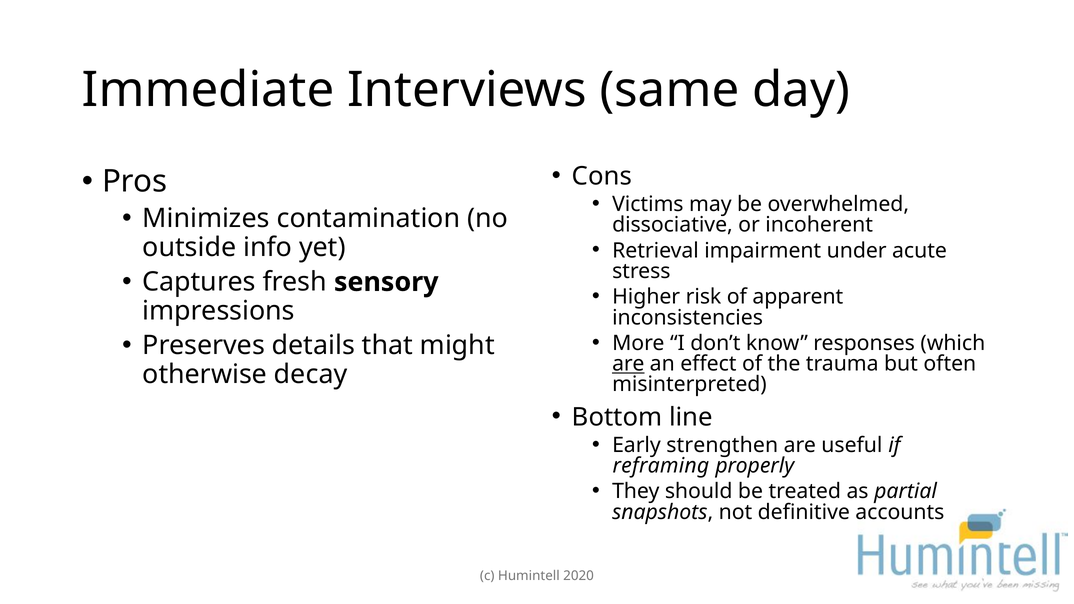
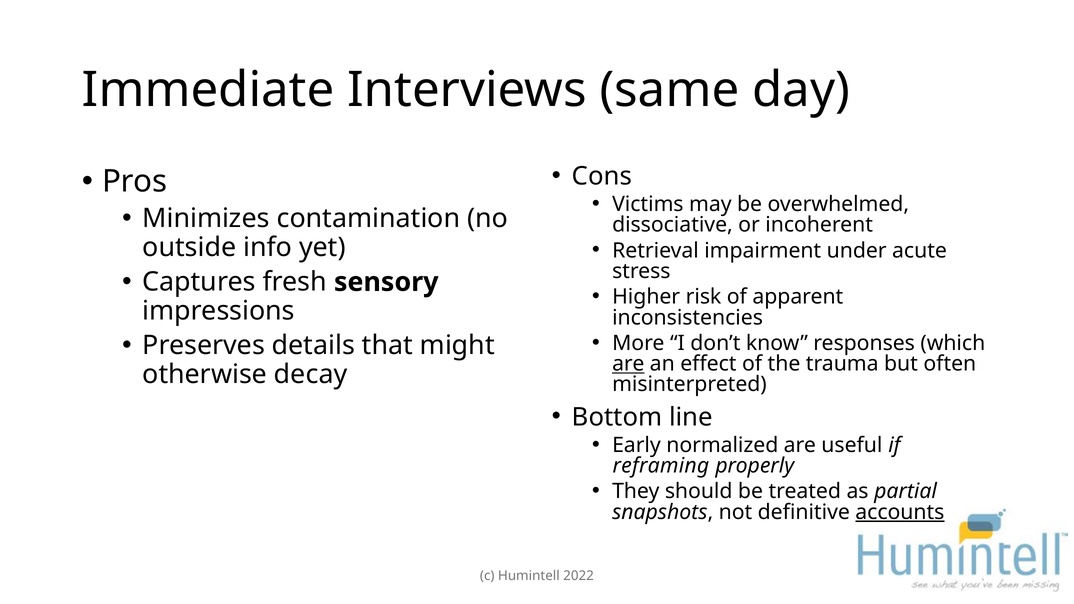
strengthen: strengthen -> normalized (722, 445)
accounts underline: none -> present (900, 512)
2020: 2020 -> 2022 (579, 576)
